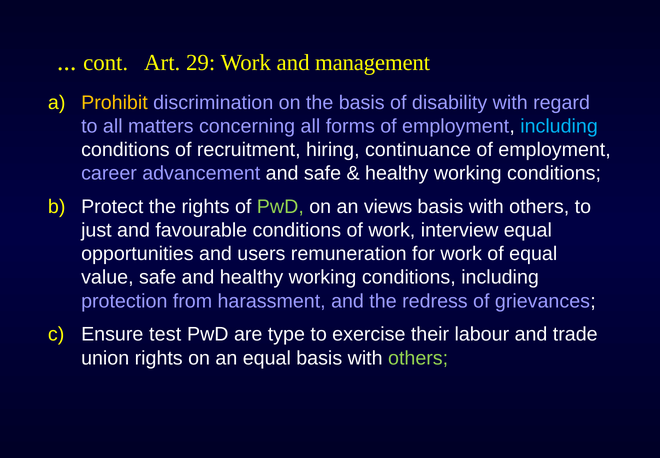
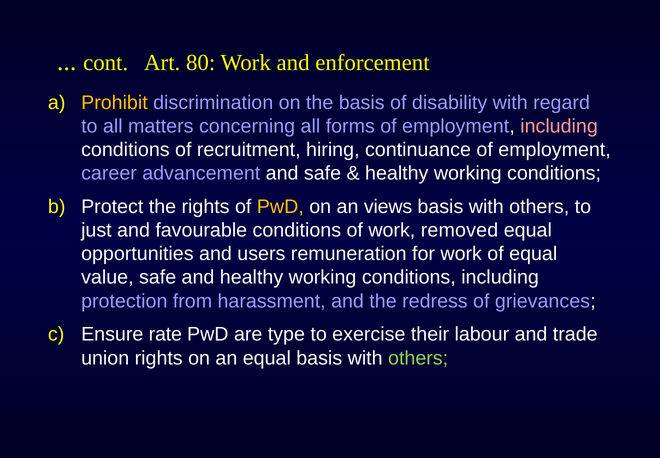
29: 29 -> 80 (201, 63)
management: management -> enforcement (372, 63)
including colour: light blue -> pink (559, 126)
PwD colour: light green -> yellow (280, 207)
interview: interview -> removed (459, 230)
test: test -> rate (165, 335)
